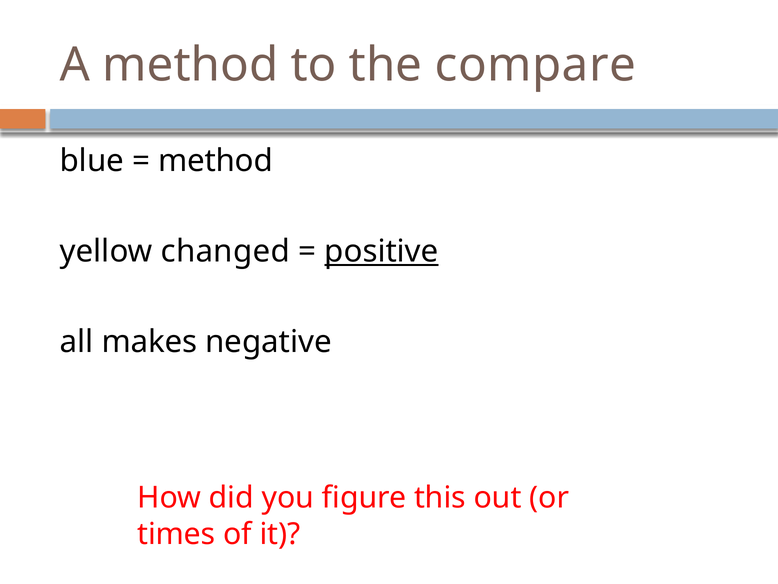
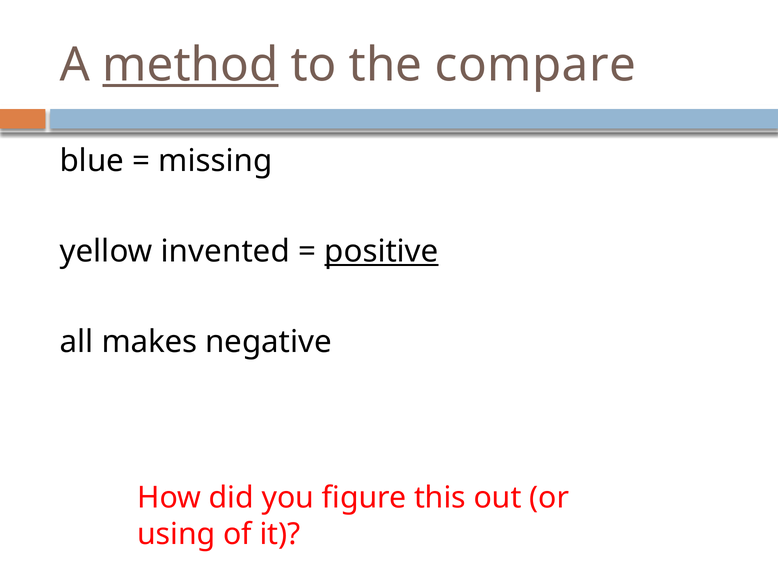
method underline: none -> present (190, 65)
method: method -> missing (215, 161)
changed: changed -> invented (225, 251)
times: times -> using (176, 534)
